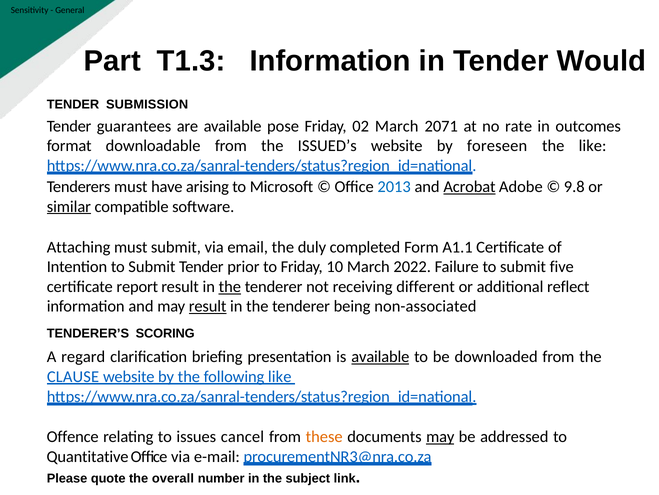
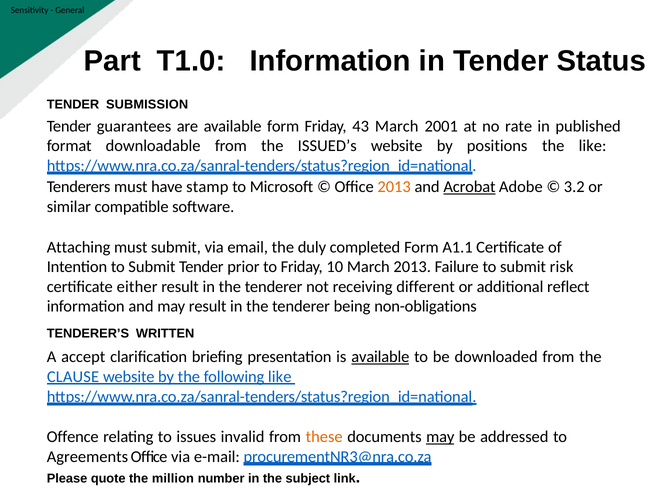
T1.3: T1.3 -> T1.0 (191, 61)
Would: Would -> Status (601, 61)
available pose: pose -> form (283, 126)
02: 02 -> 43 (361, 126)
2071: 2071 -> 2001 (441, 126)
outcomes: outcomes -> published (588, 126)
foreseen: foreseen -> positions (497, 146)
arising: arising -> stamp (207, 187)
2013 colour: blue -> orange (394, 187)
9.8: 9.8 -> 3.2 (574, 187)
similar underline: present -> none (69, 206)
2022: 2022 -> 2013 (412, 267)
five: five -> risk (562, 267)
report: report -> either (137, 286)
the underline: present -> none (230, 286)
result underline: present -> none (208, 306)
non-associated: non-associated -> non-obligations (426, 306)
SCORING: SCORING -> WRITTEN (165, 333)
regard: regard -> accept (83, 356)
cancel: cancel -> invalid (243, 436)
Quantitative: Quantitative -> Agreements (87, 456)
overall: overall -> million (173, 478)
